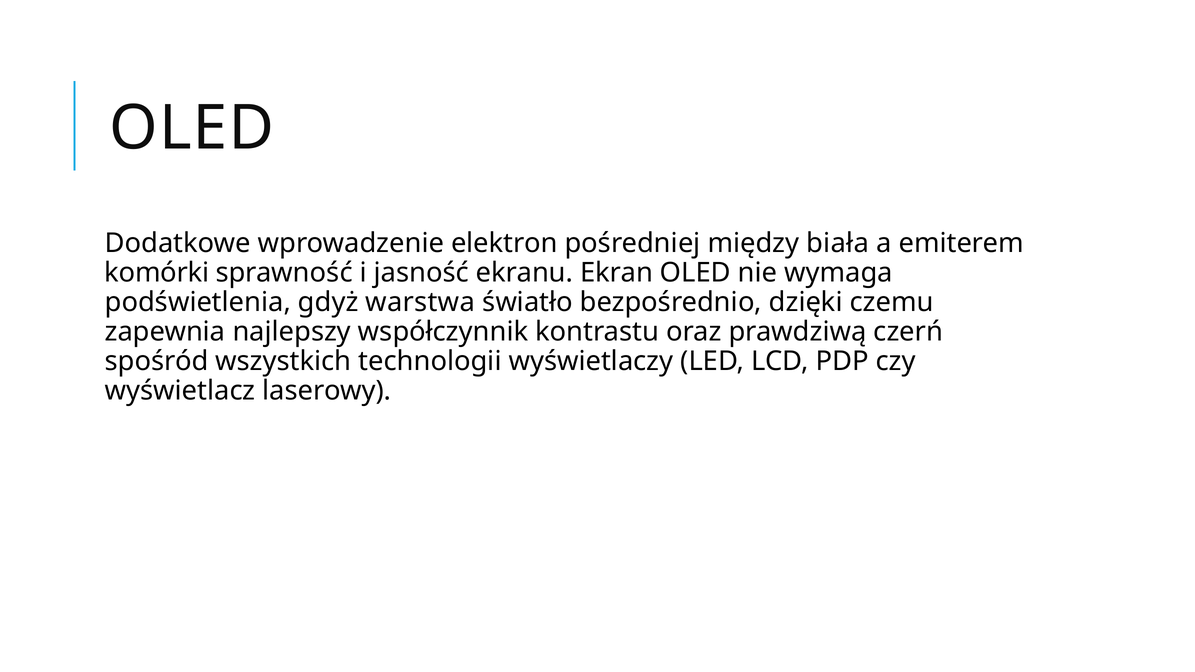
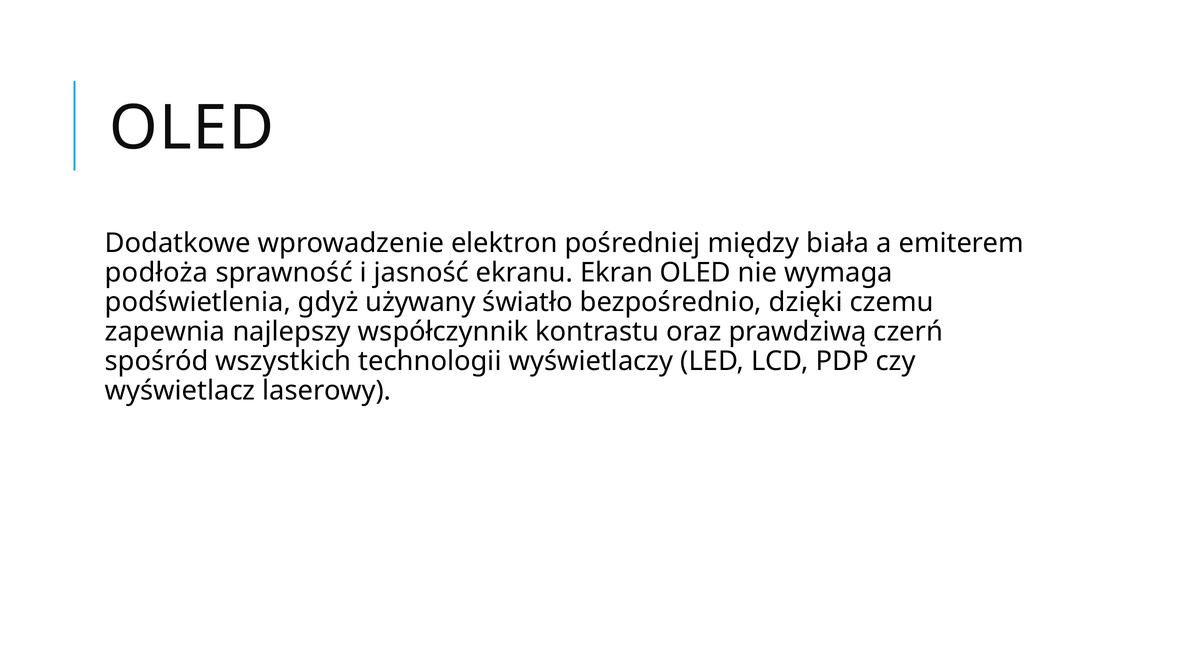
komórki: komórki -> podłoża (157, 273)
warstwa: warstwa -> używany (420, 302)
